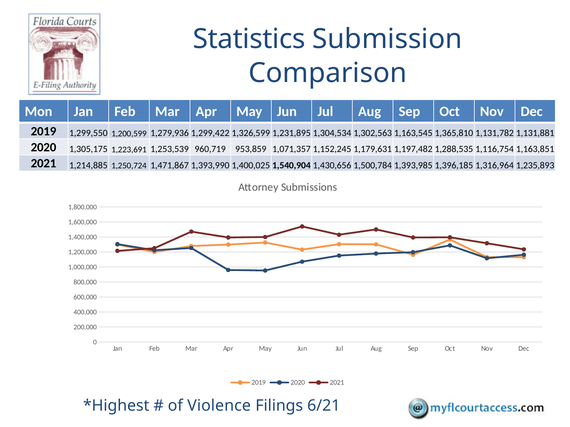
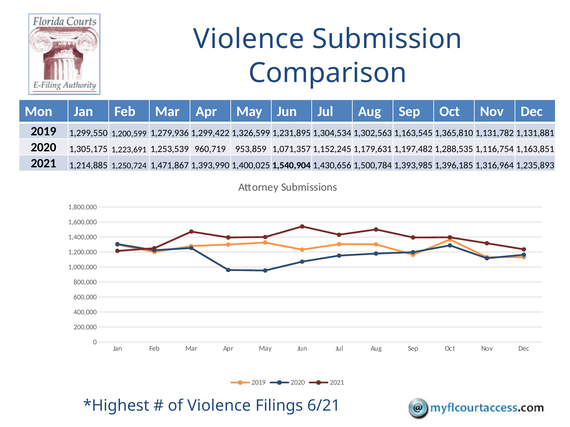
Statistics: Statistics -> Violence (249, 39)
